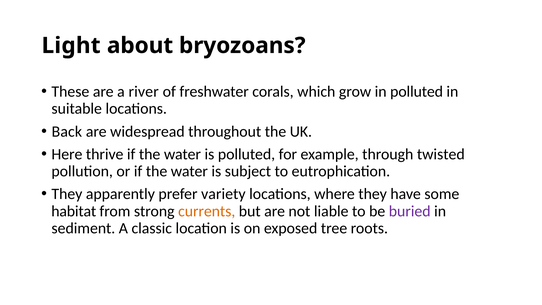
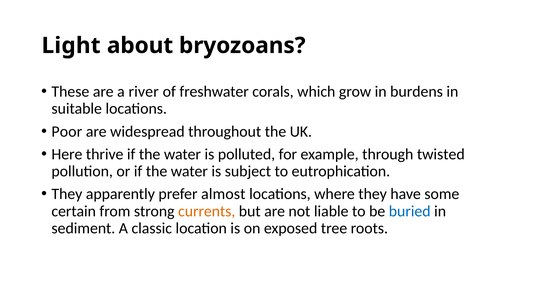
in polluted: polluted -> burdens (417, 92)
Back: Back -> Poor (67, 131)
variety: variety -> almost (223, 194)
habitat: habitat -> certain (74, 211)
buried colour: purple -> blue (410, 211)
